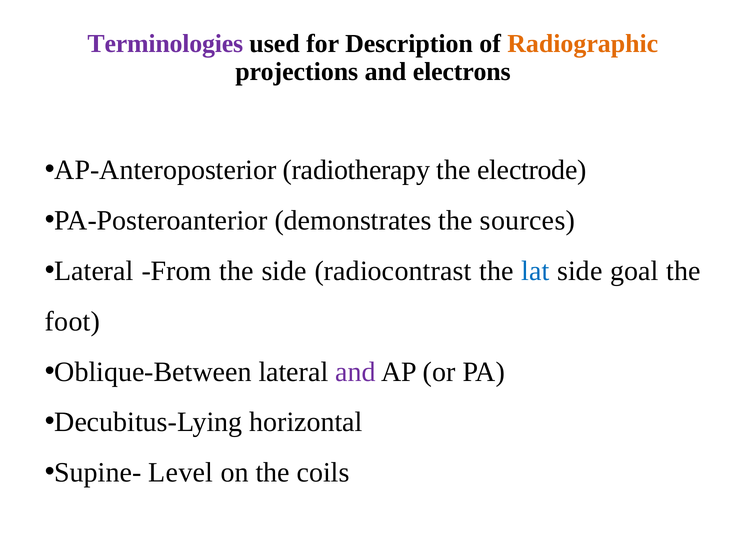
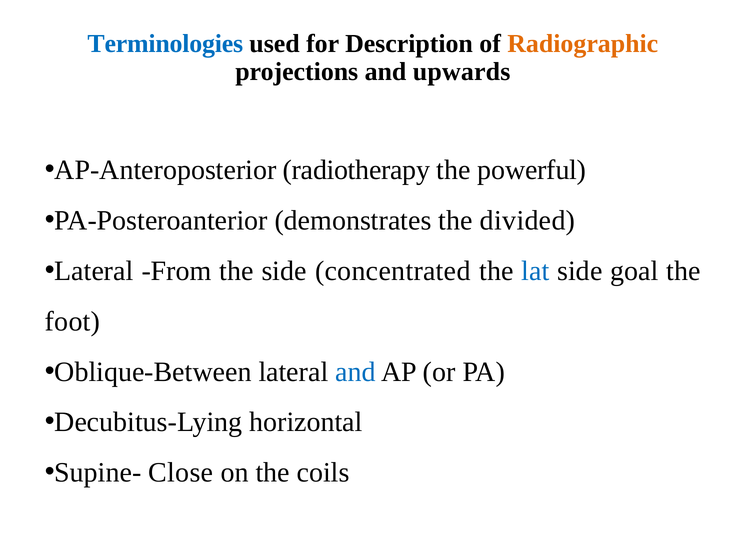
Terminologies colour: purple -> blue (165, 43)
electrons: electrons -> upwards (462, 71)
electrode: electrode -> powerful (532, 170)
sources: sources -> divided (528, 220)
radiocontrast: radiocontrast -> concentrated (393, 271)
and colour: purple -> blue (356, 371)
Level: Level -> Close (181, 472)
